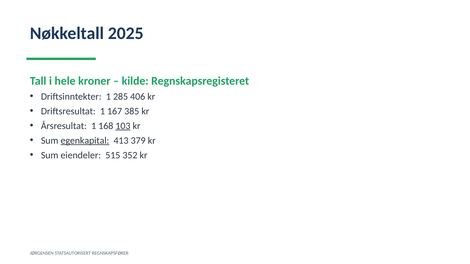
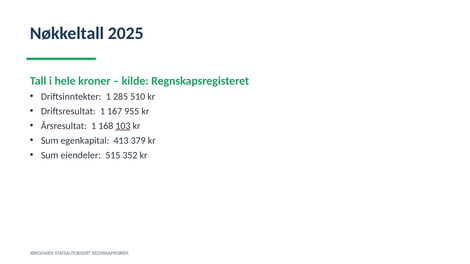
406: 406 -> 510 (138, 97)
385: 385 -> 955 (132, 111)
egenkapital underline: present -> none (85, 141)
